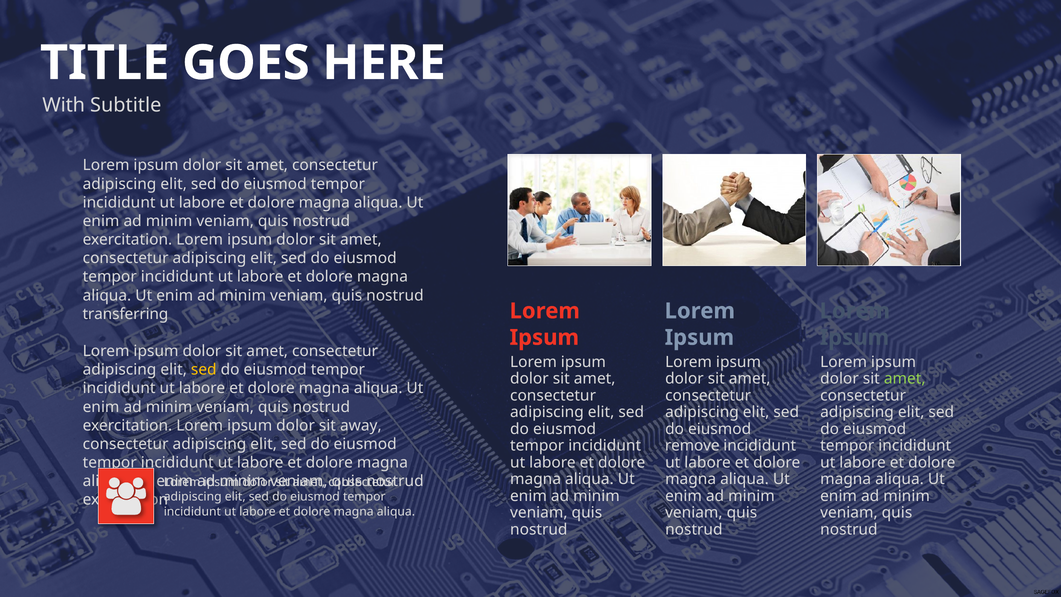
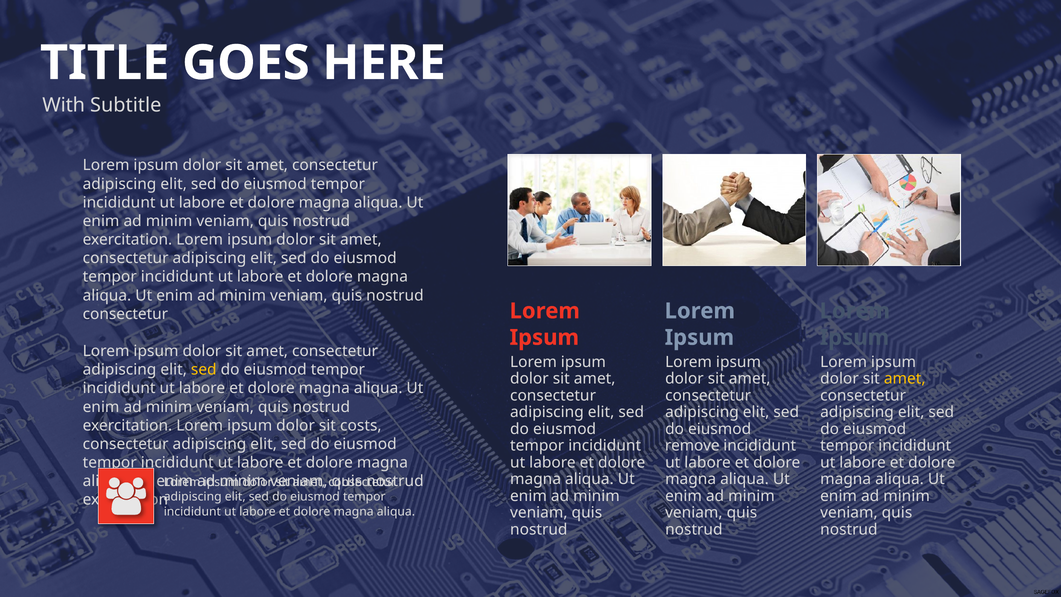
transferring: transferring -> consectetur (125, 314)
amet colour: light green -> yellow (905, 379)
away: away -> costs (361, 425)
